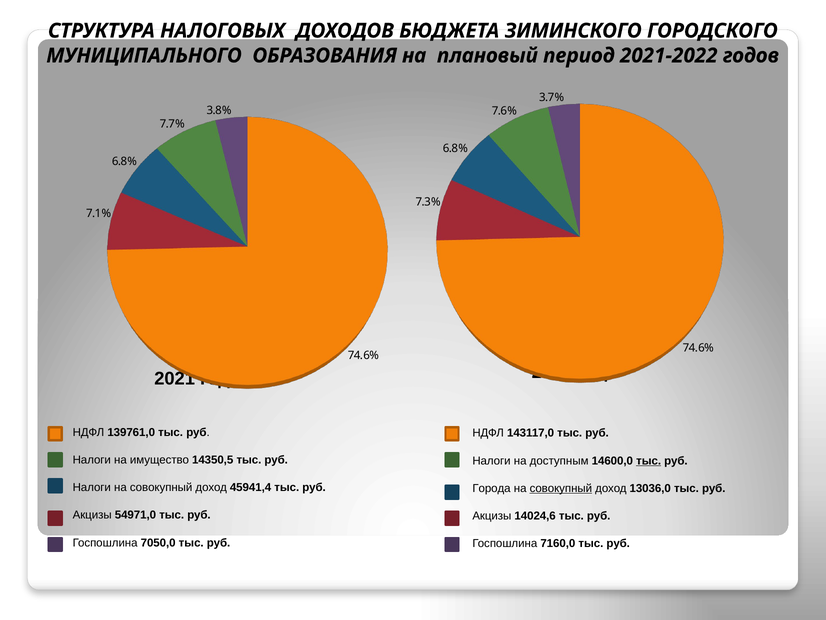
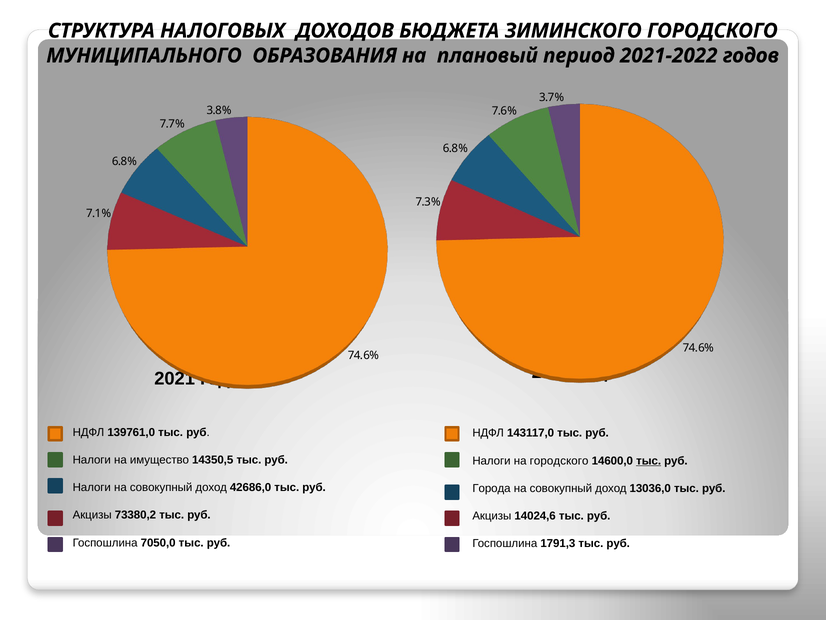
на доступным: доступным -> городского (559, 460)
45941,4: 45941,4 -> 42686,0 (251, 487)
совокупный underline: present -> none (561, 488)
54971,0: 54971,0 -> 73380,2 (135, 515)
7160,0: 7160,0 -> 1791,3 (558, 543)
